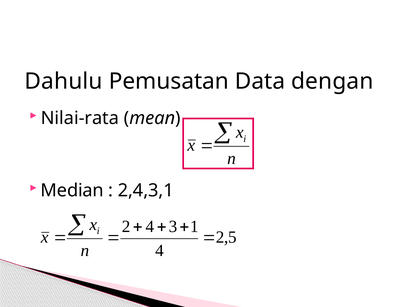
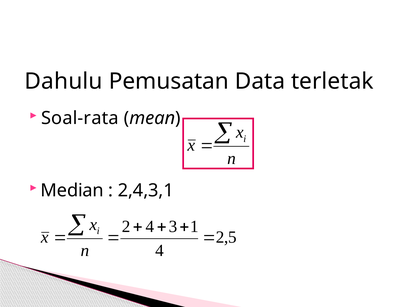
dengan: dengan -> terletak (332, 81)
Nilai-rata: Nilai-rata -> Soal-rata (80, 118)
